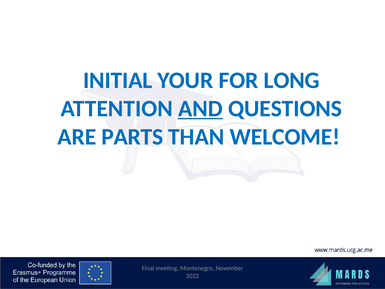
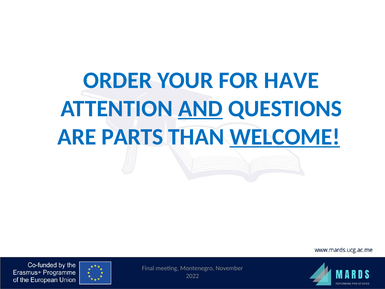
INITIAL: INITIAL -> ORDER (118, 80)
LONG: LONG -> HAVE (292, 80)
WELCOME underline: none -> present (285, 137)
